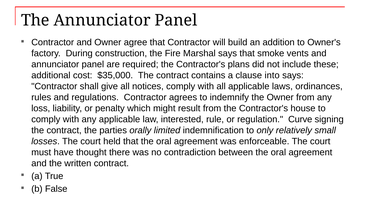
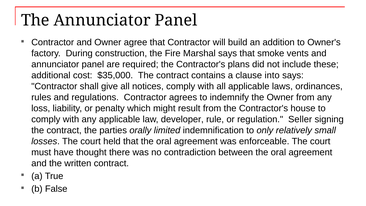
interested: interested -> developer (182, 119)
Curve: Curve -> Seller (300, 119)
